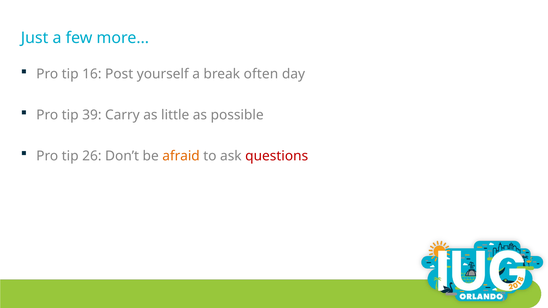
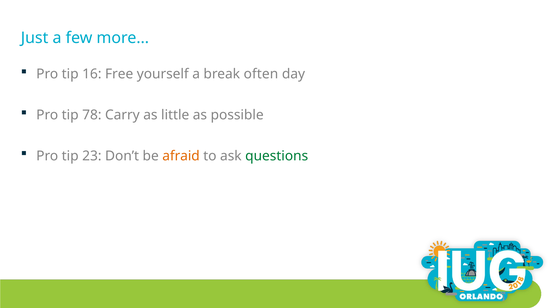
Post: Post -> Free (119, 74)
39: 39 -> 78 (92, 115)
26: 26 -> 23 (92, 156)
questions colour: red -> green (277, 156)
